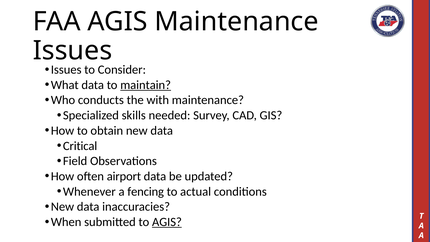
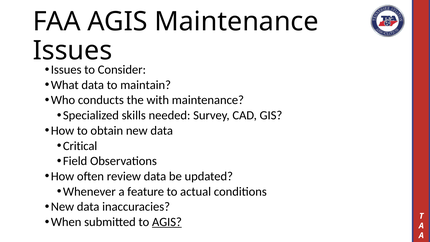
maintain underline: present -> none (146, 85)
airport: airport -> review (124, 176)
fencing: fencing -> feature (146, 191)
